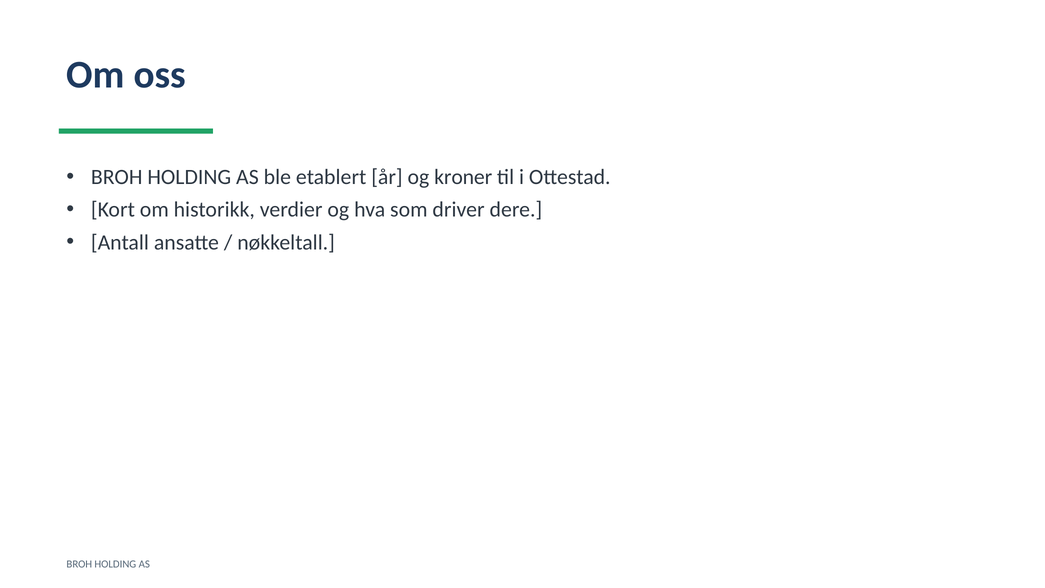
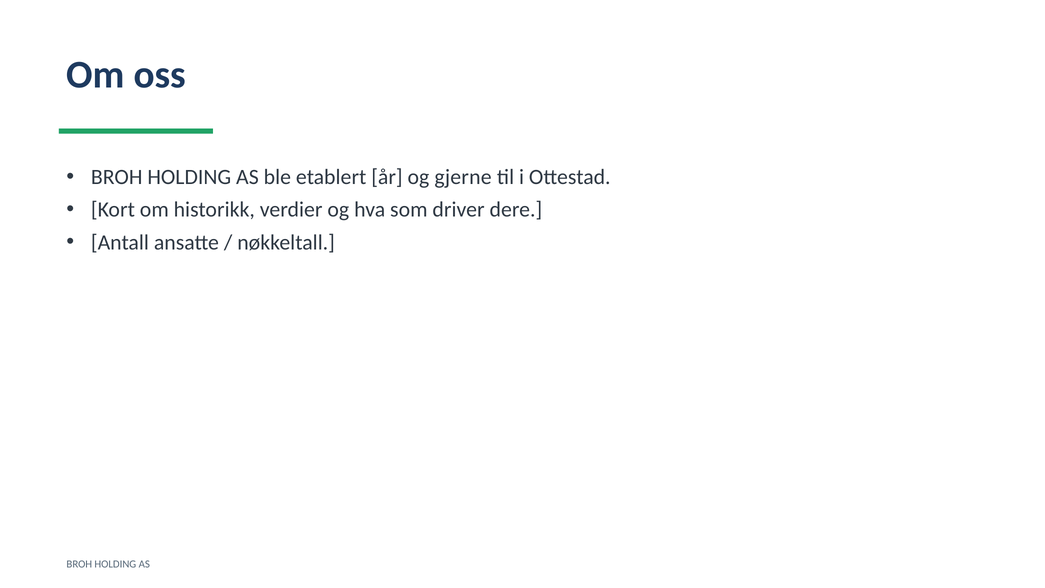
kroner: kroner -> gjerne (463, 177)
